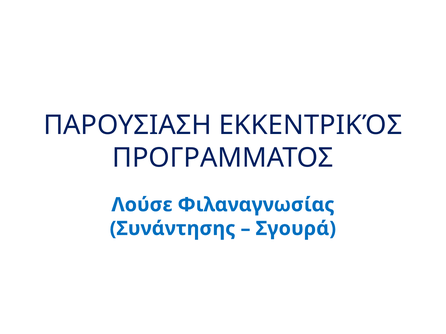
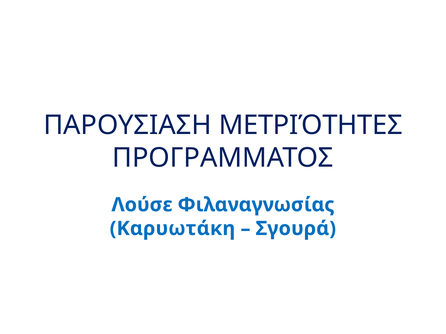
ΕΚΚΕΝΤΡΙΚΌΣ: ΕΚΚΕΝΤΡΙΚΌΣ -> ΜΕΤΡΙΌΤΗΤΕΣ (311, 125)
Συνάντησης: Συνάντησης -> Καρυωτάκη (172, 229)
